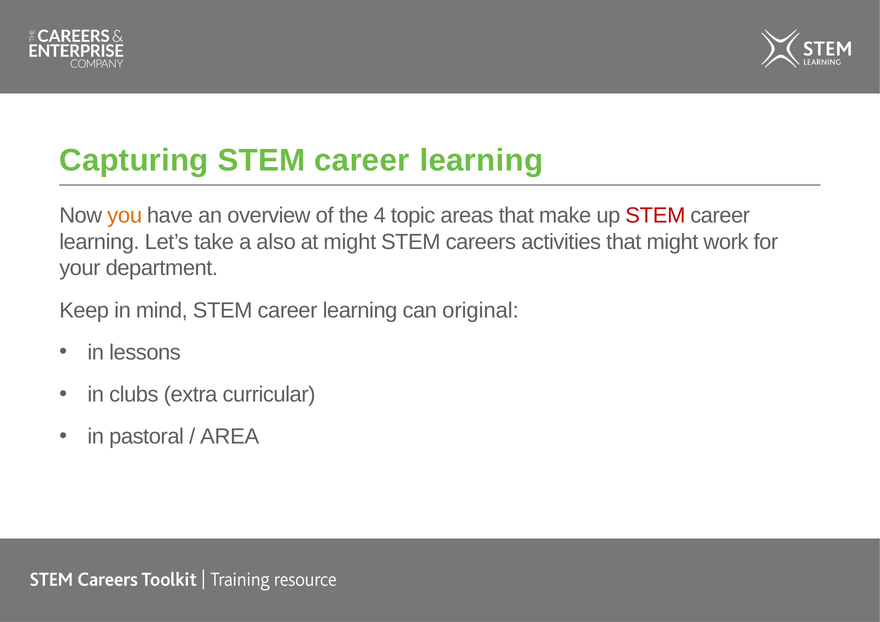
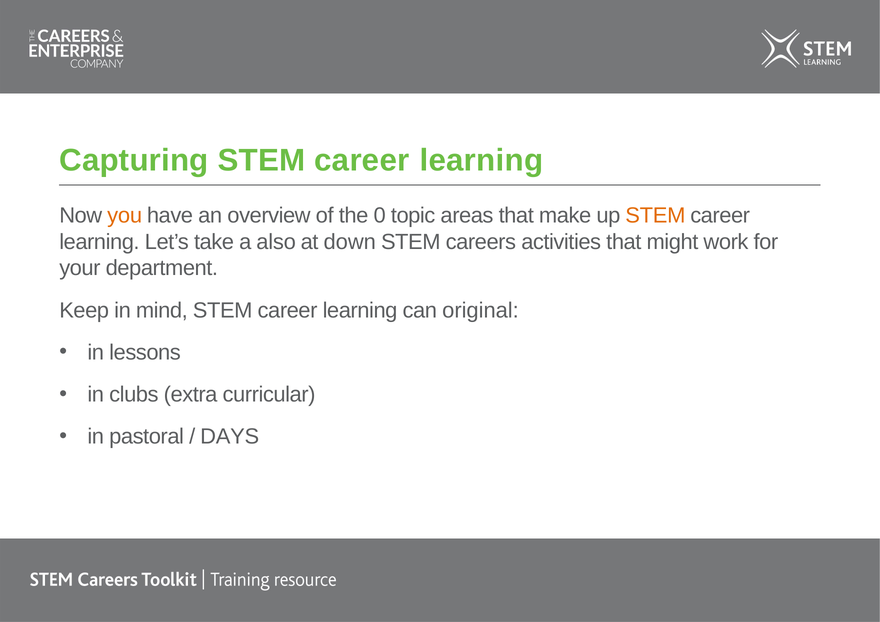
4: 4 -> 0 (380, 216)
STEM colour: red -> orange (655, 216)
at might: might -> down (350, 242)
AREA: AREA -> DAYS (230, 437)
